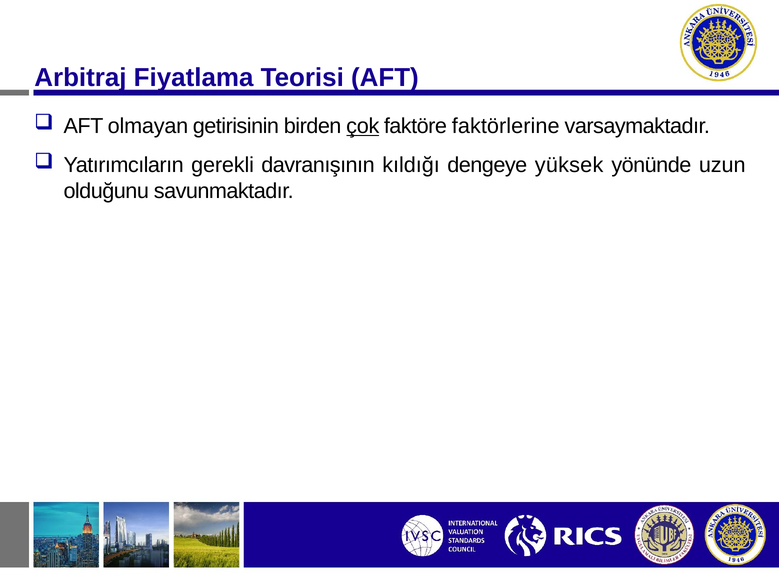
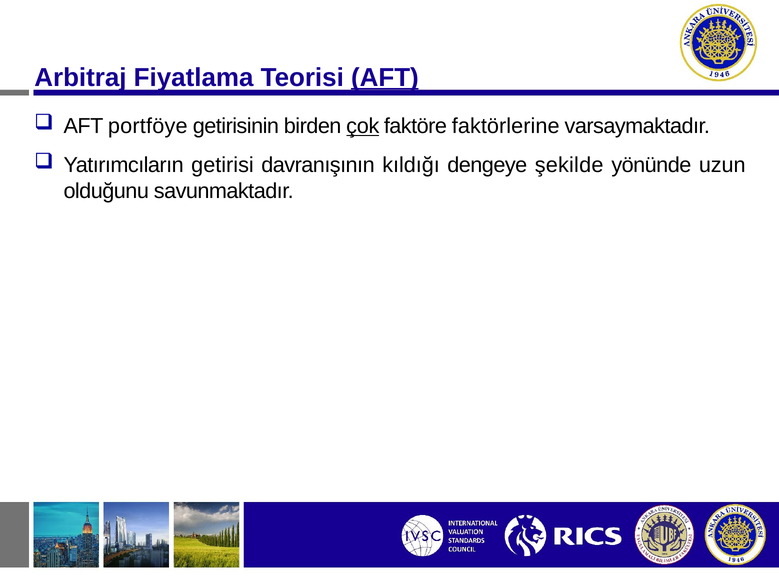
AFT underline: none -> present (385, 78)
olmayan: olmayan -> portföye (148, 126)
gerekli: gerekli -> getirisi (223, 165)
yüksek: yüksek -> şekilde (569, 165)
